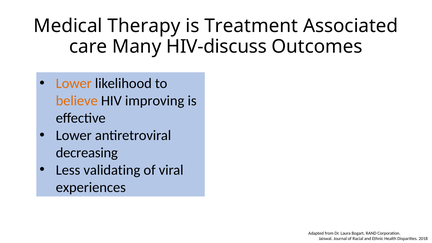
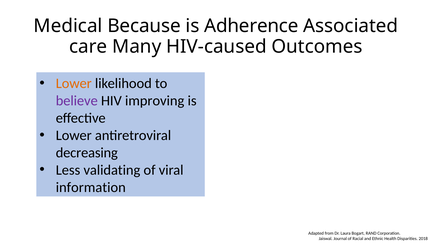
Therapy: Therapy -> Because (144, 26)
Treatment: Treatment -> Adherence (251, 26)
HIV-discuss: HIV-discuss -> HIV-caused (216, 46)
believe colour: orange -> purple (77, 101)
experiences: experiences -> information (91, 187)
